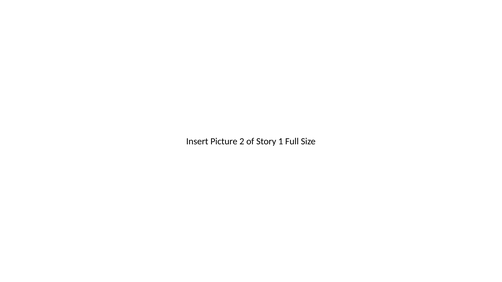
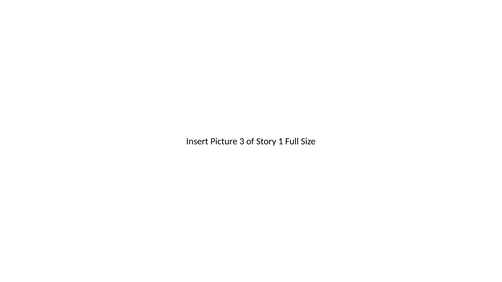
2: 2 -> 3 (242, 142)
